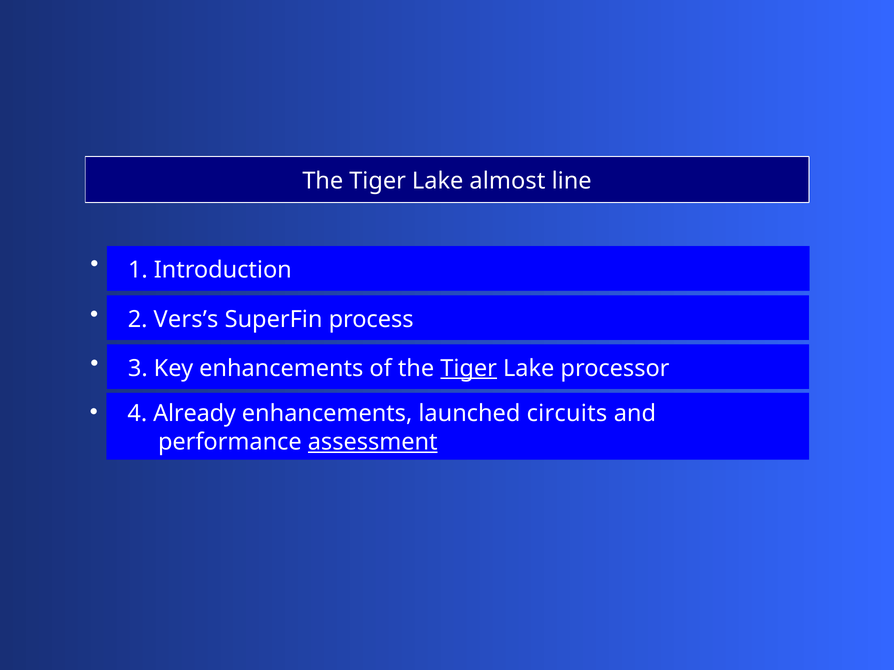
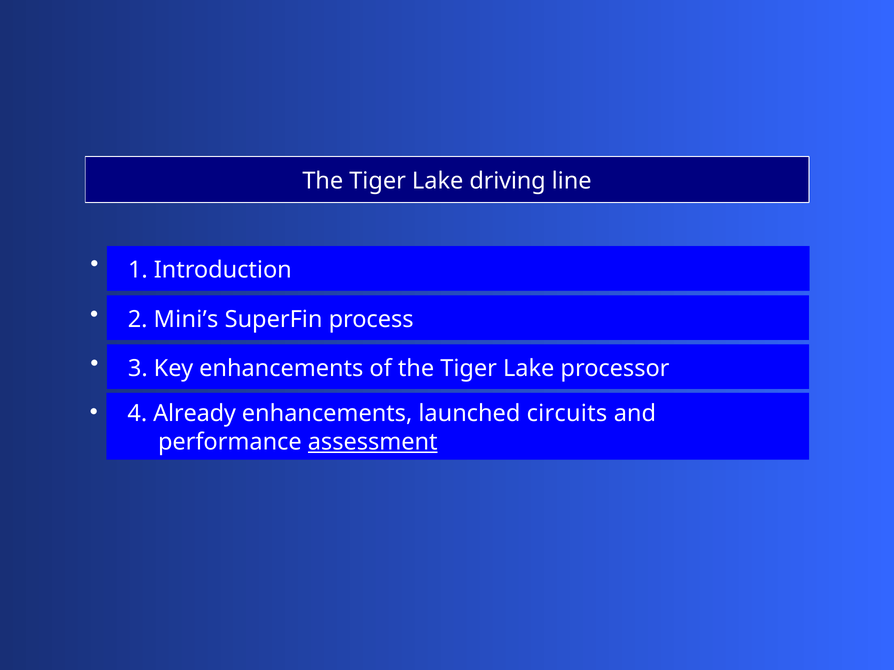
almost: almost -> driving (508, 181)
Vers’s: Vers’s -> Mini’s (186, 319)
Tiger underline: present -> none (469, 369)
